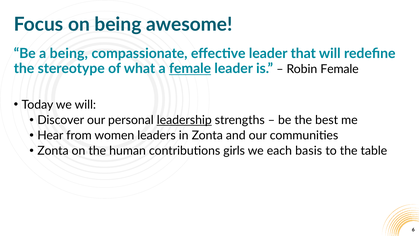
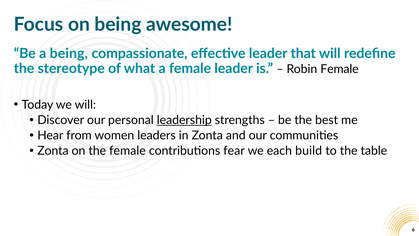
female underline: present -> none (190, 68)
the human: human -> female (127, 151)
girls: girls -> fear (234, 151)
basis: basis -> build (309, 151)
